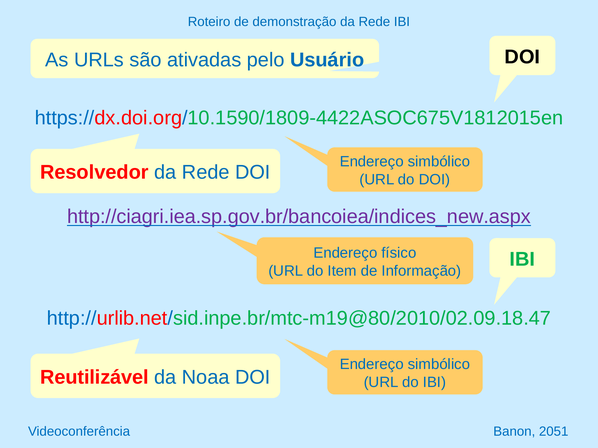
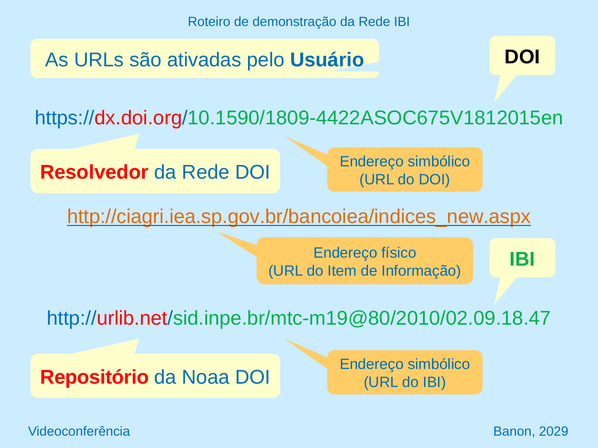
http://ciagri.iea.sp.gov.br/bancoiea/indices_new.aspx colour: purple -> orange (299, 217)
Reutilizável: Reutilizável -> Repositório (95, 378)
2051: 2051 -> 2029 (554, 432)
